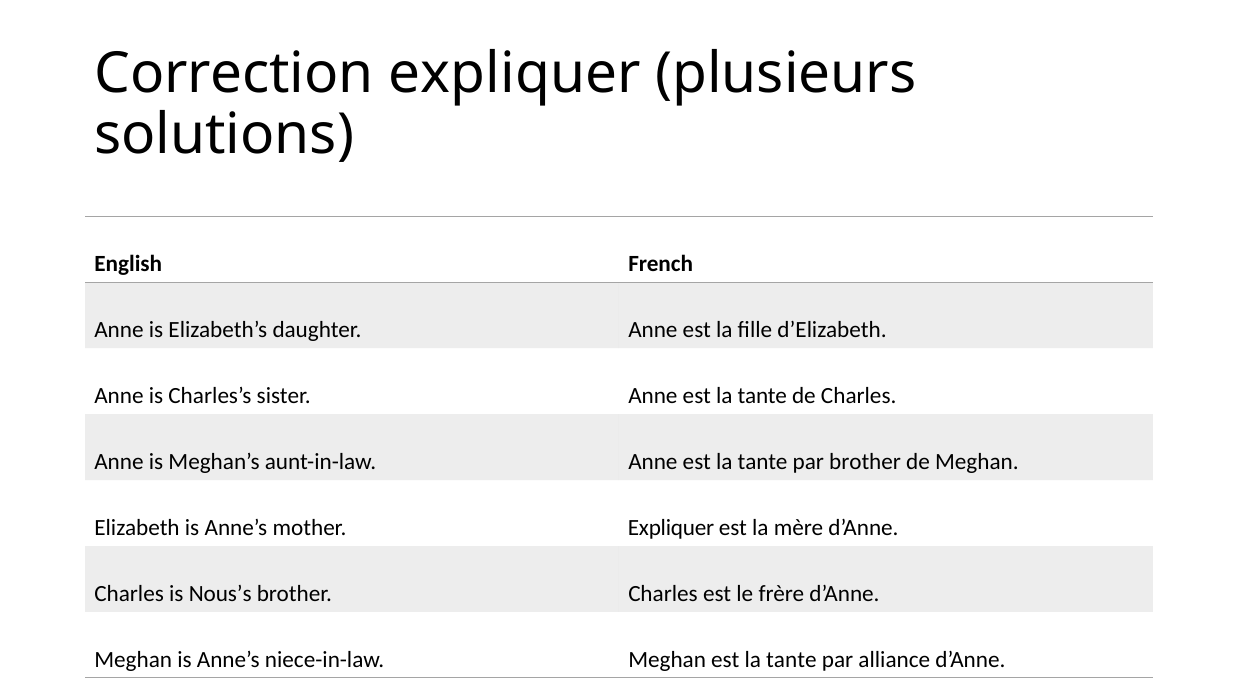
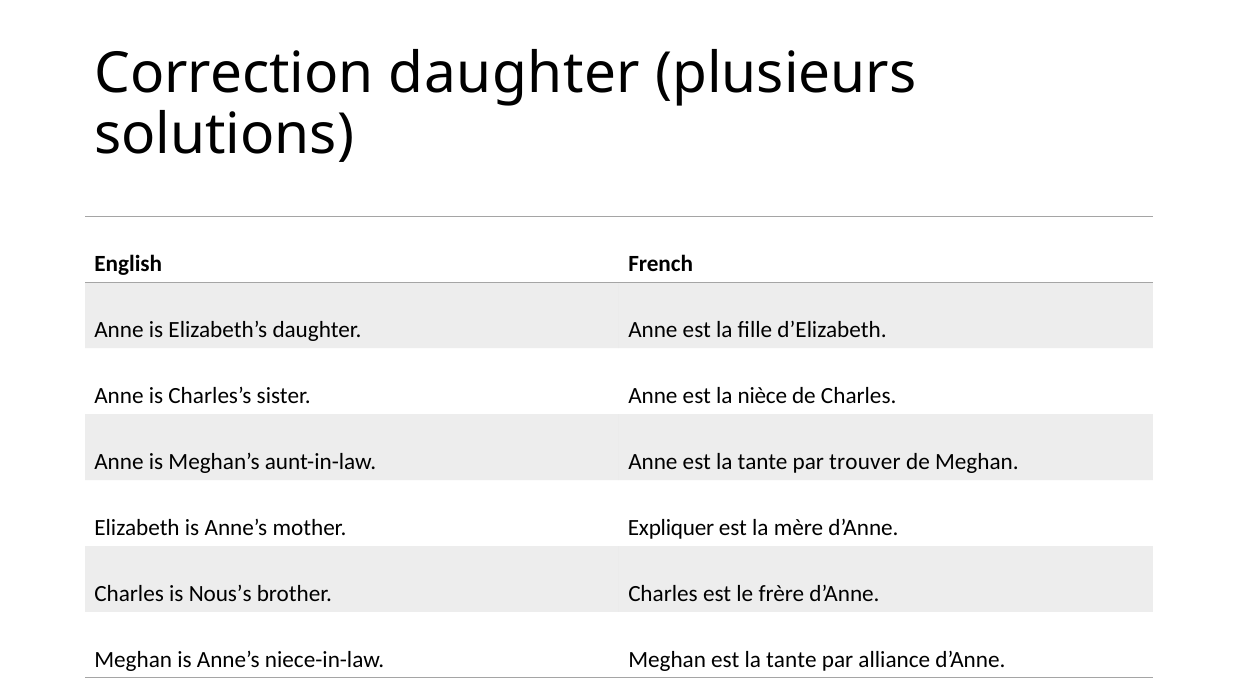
Correction expliquer: expliquer -> daughter (514, 73)
tante: tante -> nièce (762, 396)
par brother: brother -> trouver (865, 462)
